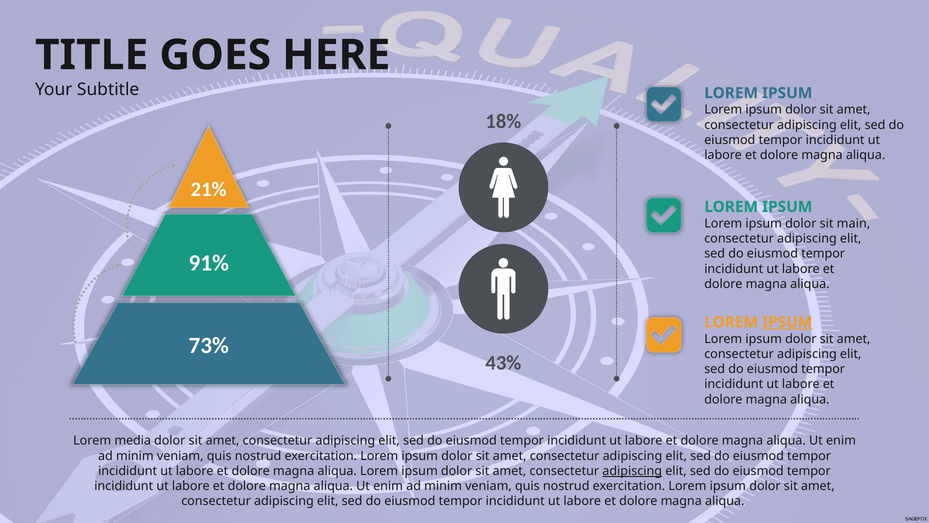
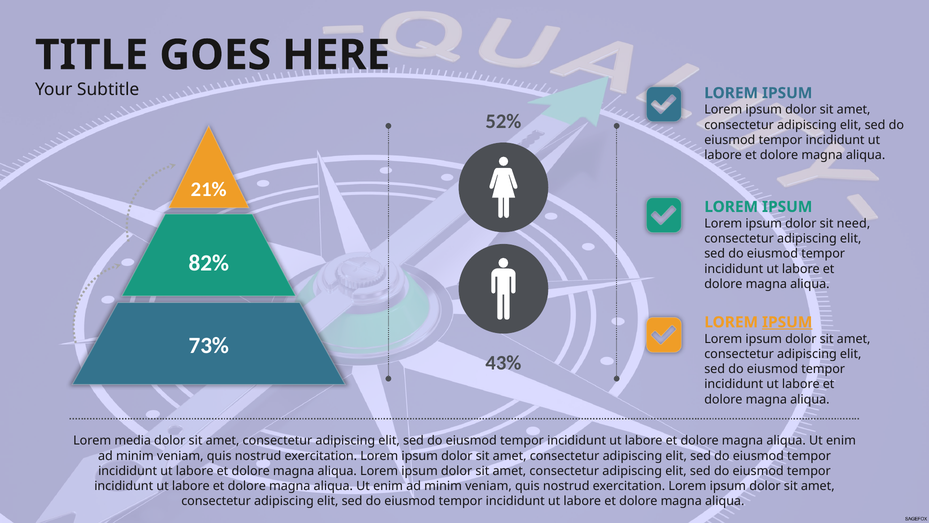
18%: 18% -> 52% (503, 121)
main: main -> need (854, 223)
91%: 91% -> 82% (209, 263)
adipiscing underline: present -> none (632, 471)
